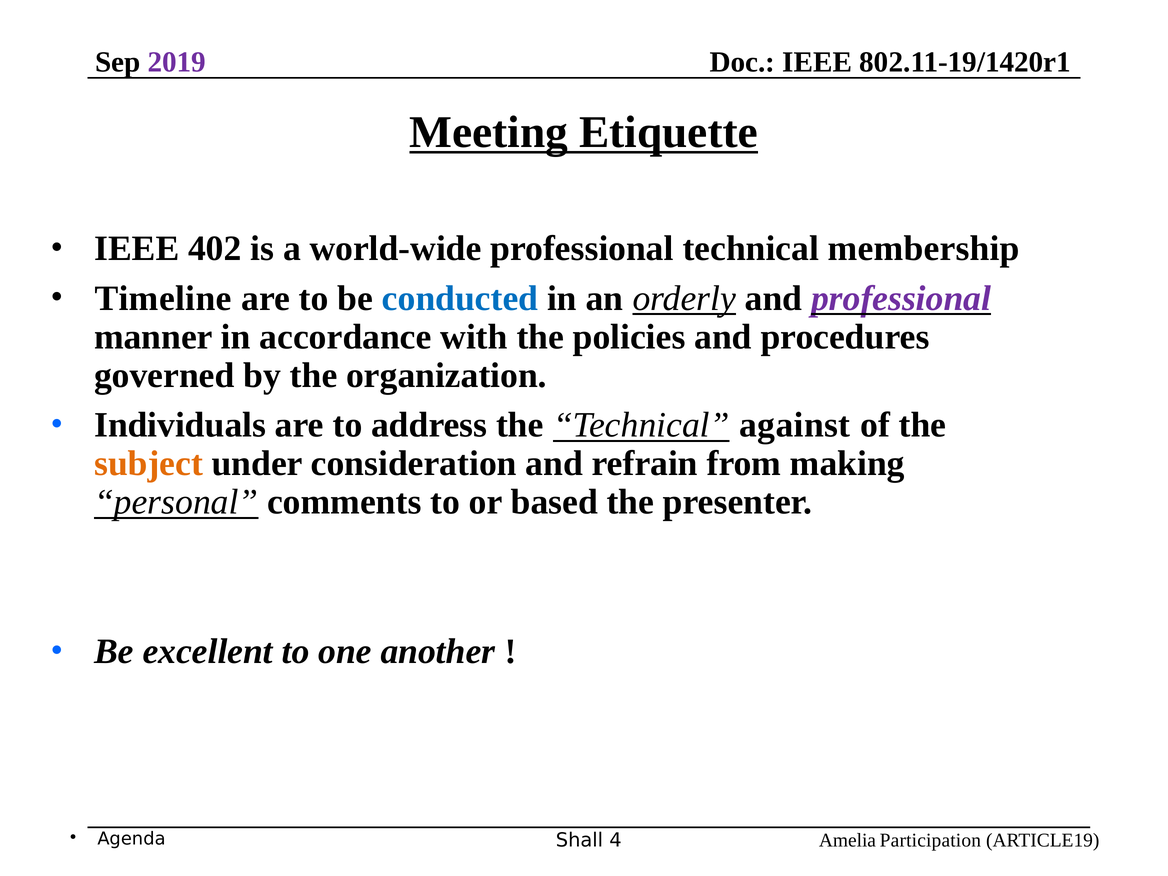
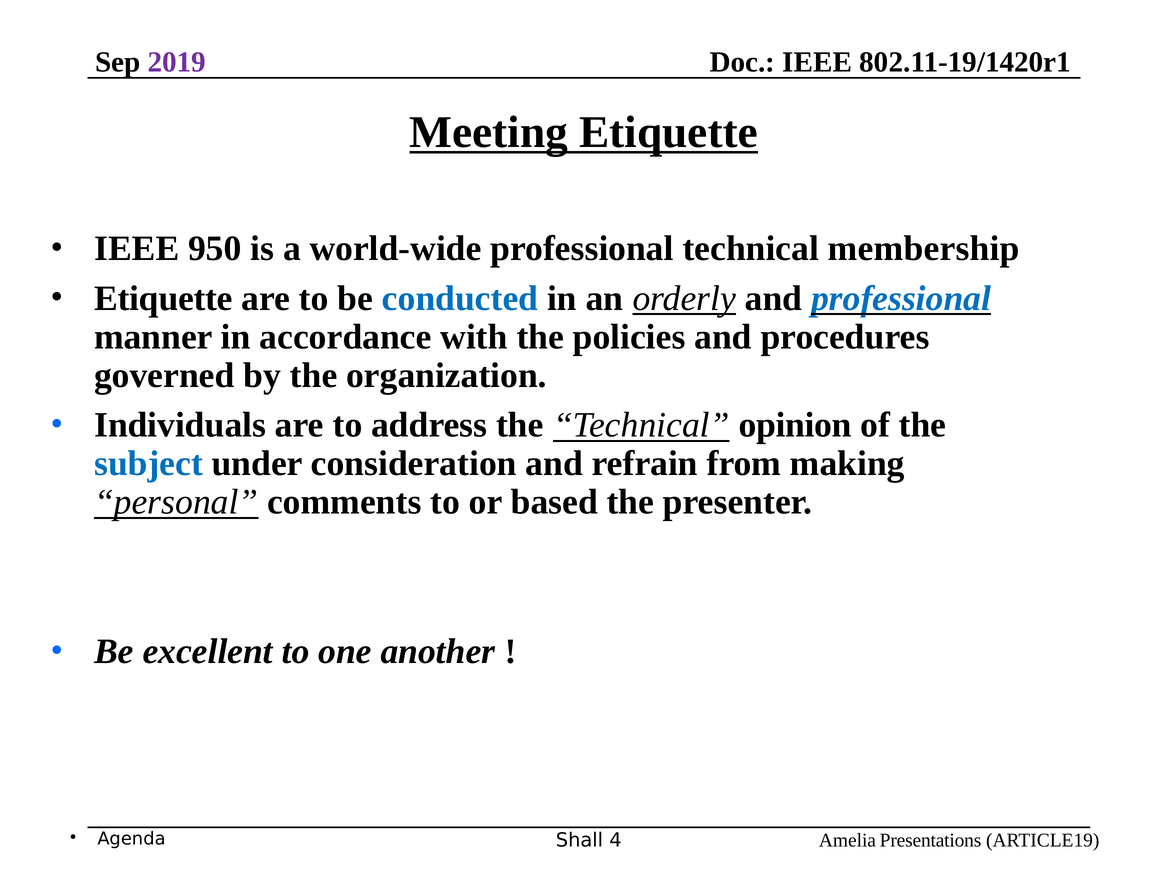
402: 402 -> 950 (215, 249)
Timeline: Timeline -> Etiquette (163, 298)
professional colour: purple -> blue (901, 298)
against: against -> opinion (795, 425)
subject colour: orange -> blue (149, 464)
Participation: Participation -> Presentations (931, 840)
